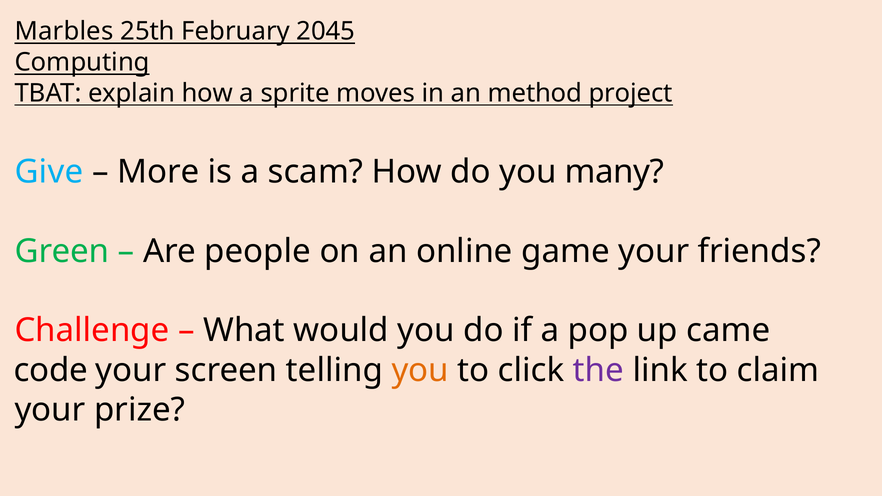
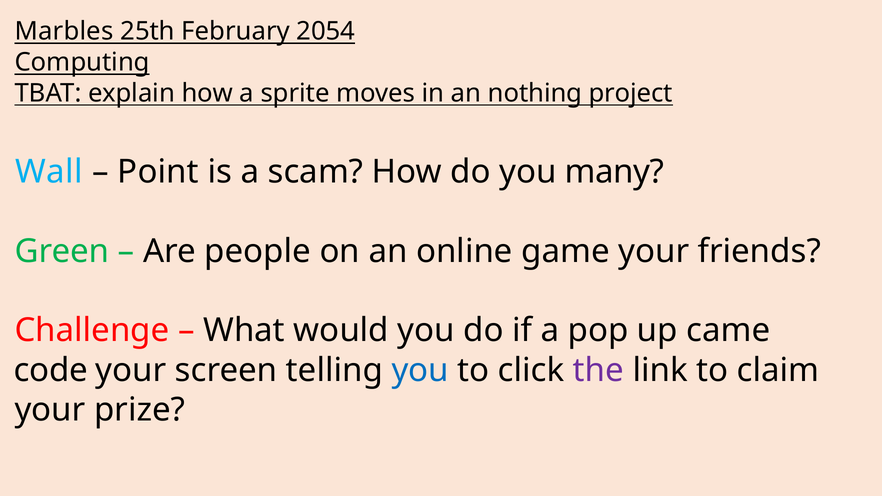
2045: 2045 -> 2054 (326, 31)
method: method -> nothing (535, 93)
Give: Give -> Wall (49, 172)
More: More -> Point (158, 172)
you colour: orange -> blue (420, 370)
